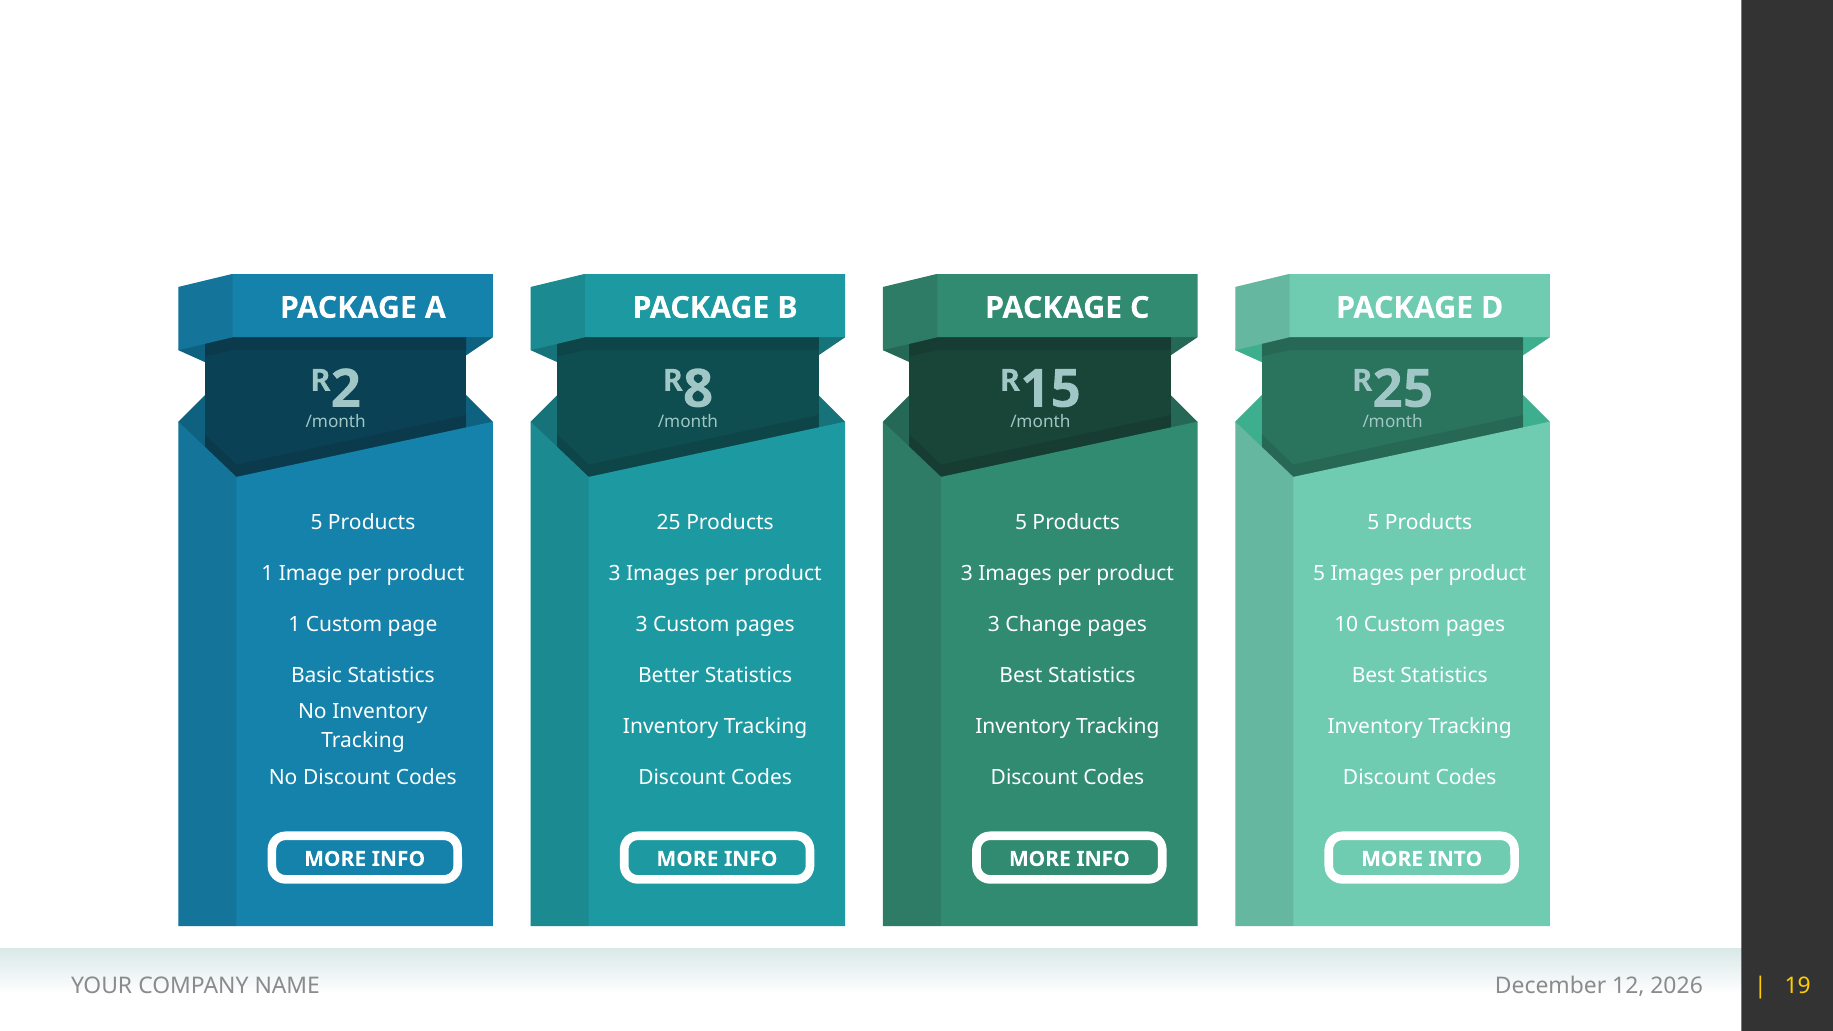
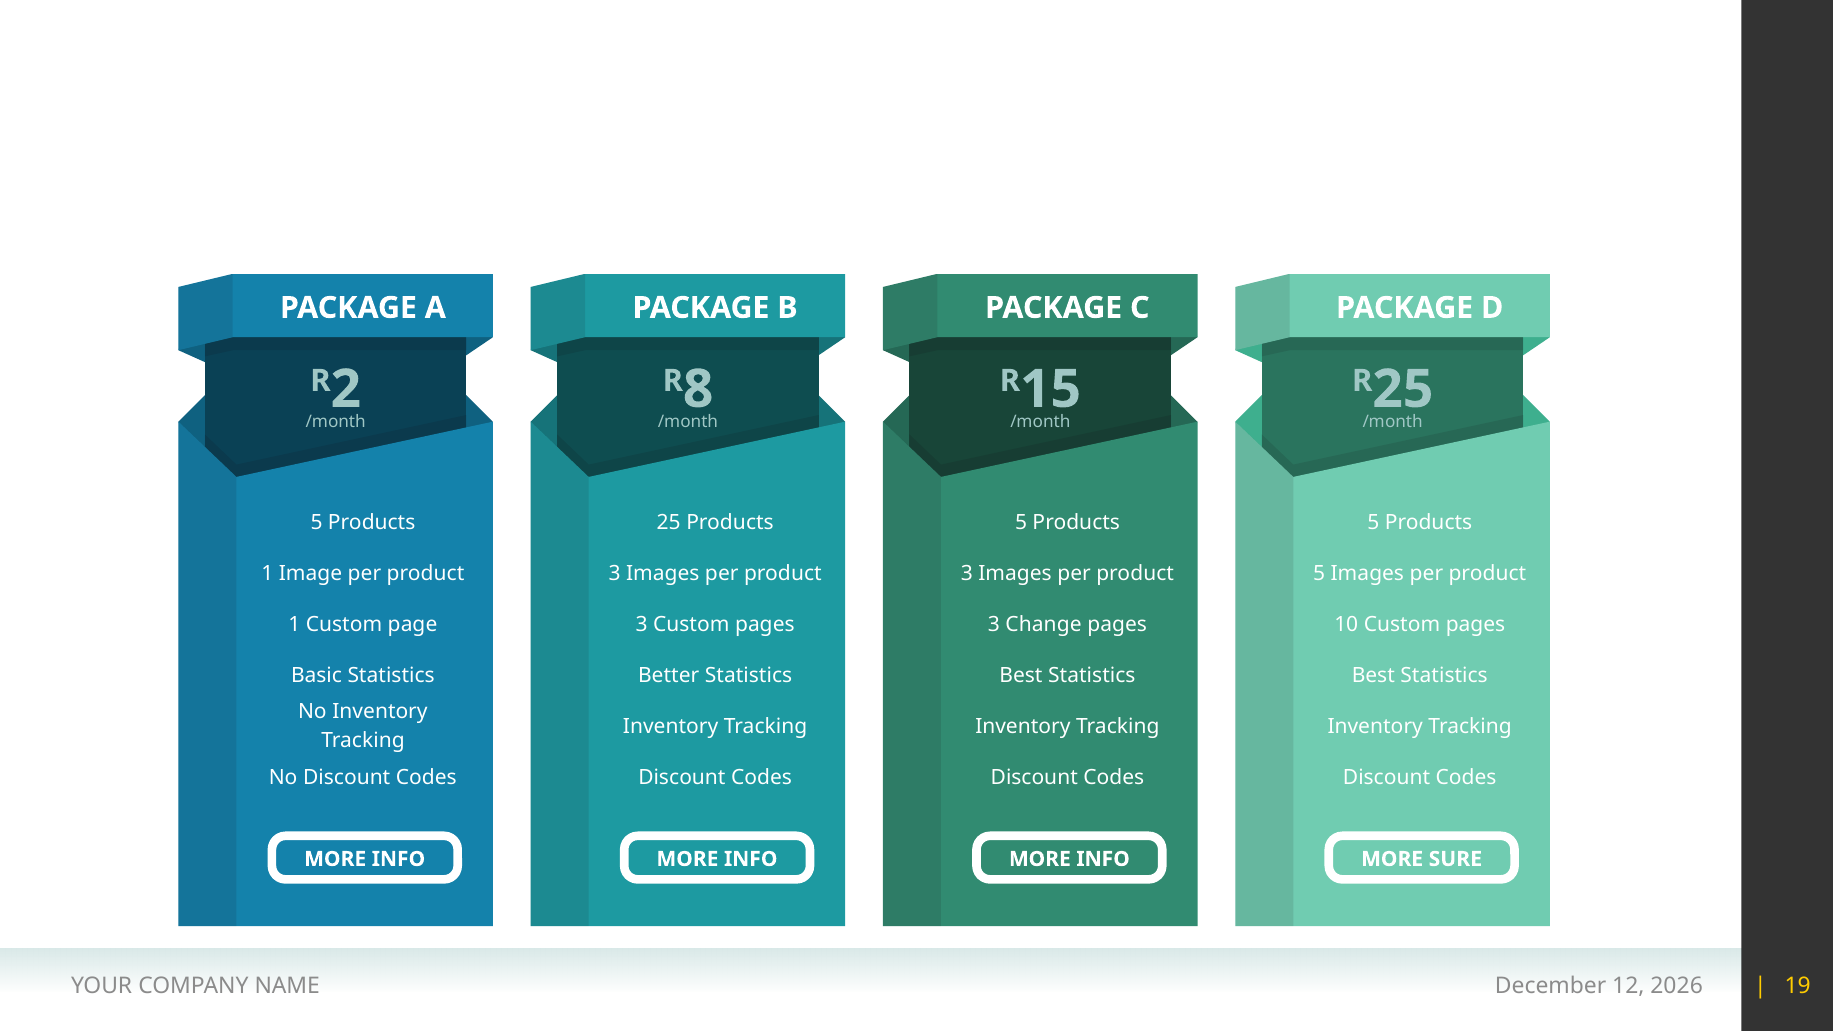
INTO: INTO -> SURE (1455, 859)
